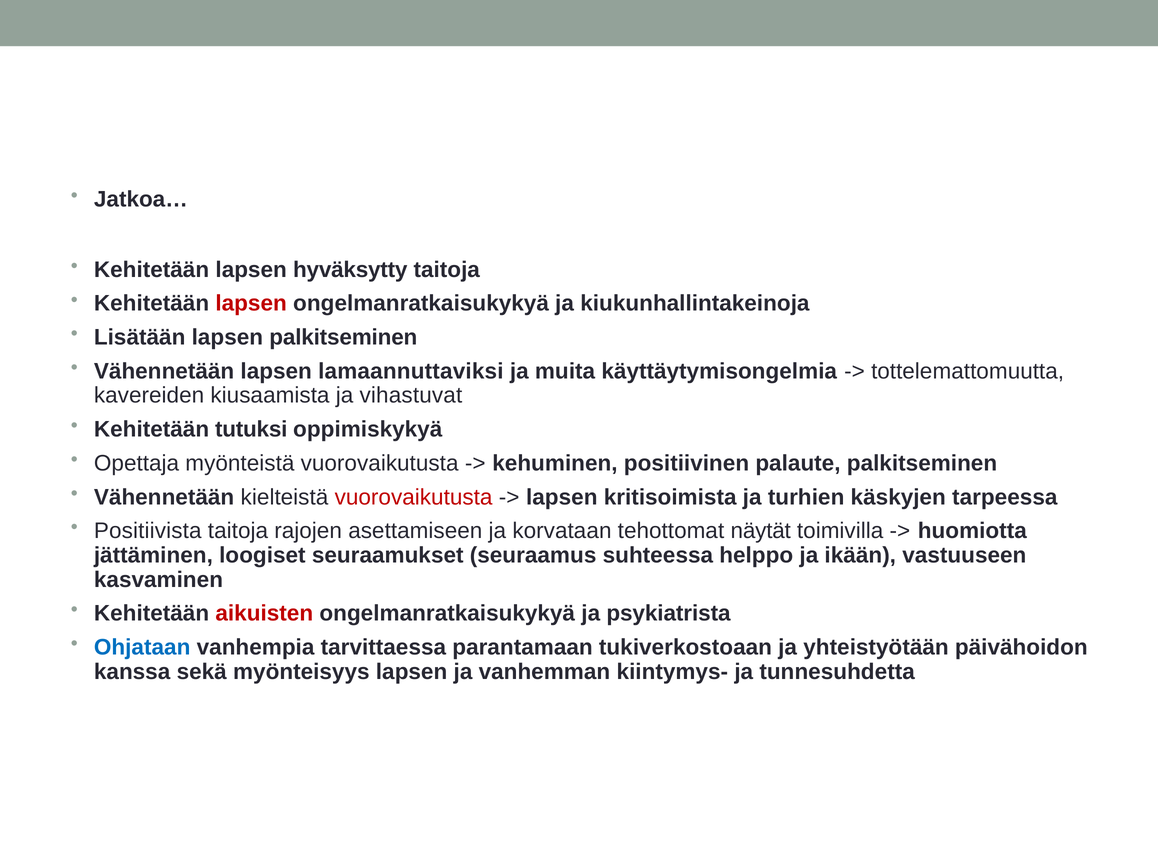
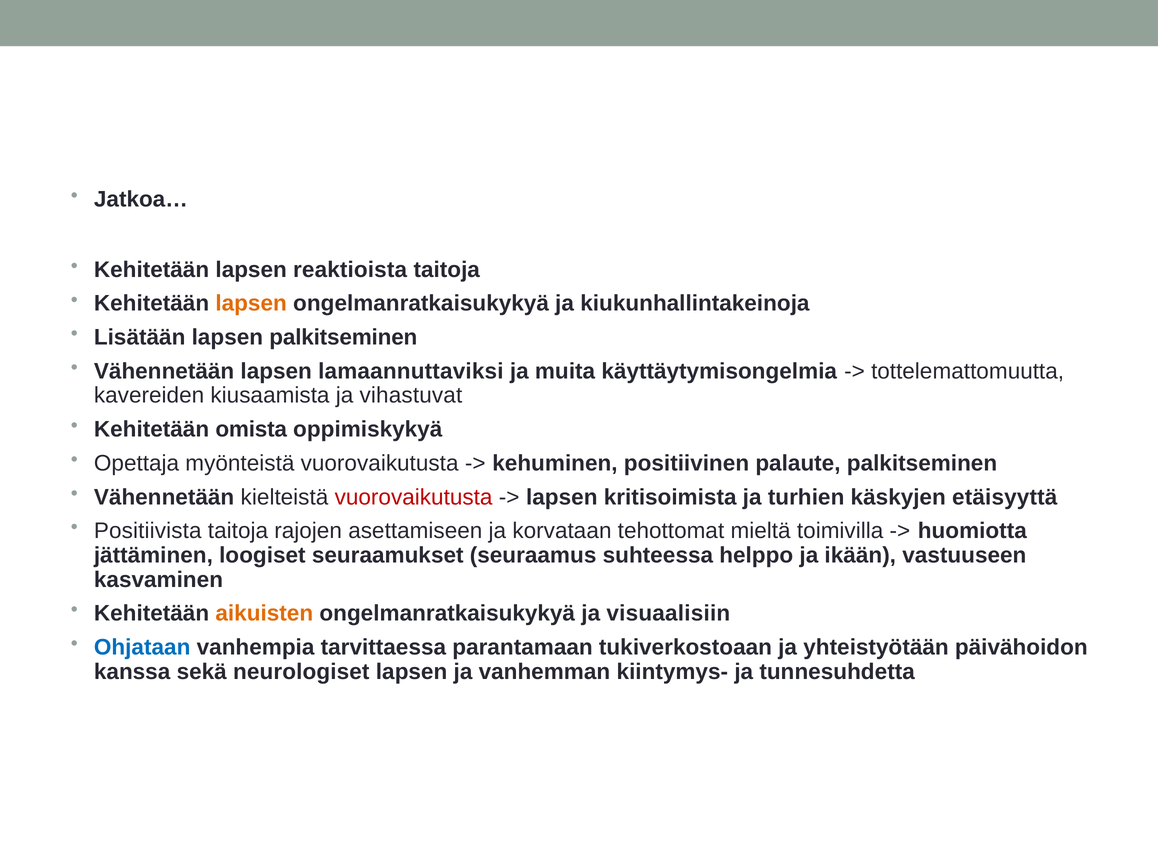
hyväksytty: hyväksytty -> reaktioista (350, 270)
lapsen colour: red -> orange (251, 304)
tutuksi: tutuksi -> omista (251, 430)
tarpeessa: tarpeessa -> etäisyyttä (1005, 497)
näytät: näytät -> mieltä (761, 531)
aikuisten colour: red -> orange (264, 614)
psykiatrista: psykiatrista -> visuaalisiin (668, 614)
myönteisyys: myönteisyys -> neurologiset (301, 672)
